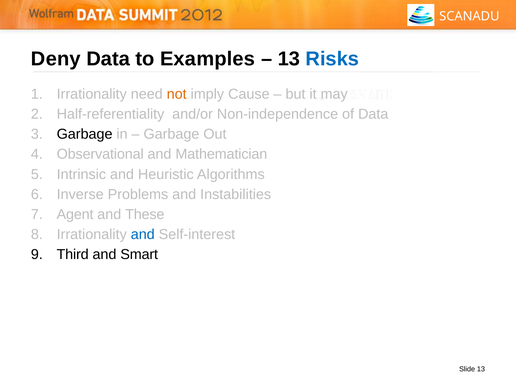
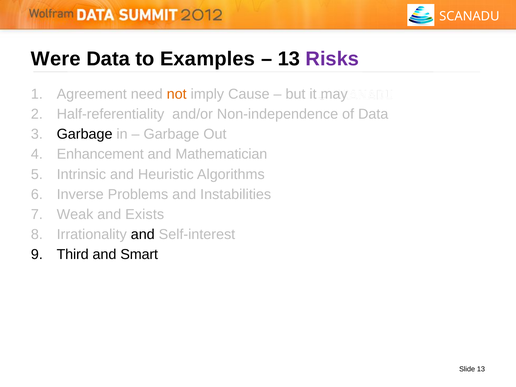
Deny: Deny -> Were (56, 59)
Risks colour: blue -> purple (332, 59)
Irrationality: Irrationality -> Agreement (92, 94)
Observational: Observational -> Enhancement (100, 154)
Agent: Agent -> Weak (75, 214)
These: These -> Exists (145, 214)
and colour: blue -> black (143, 235)
